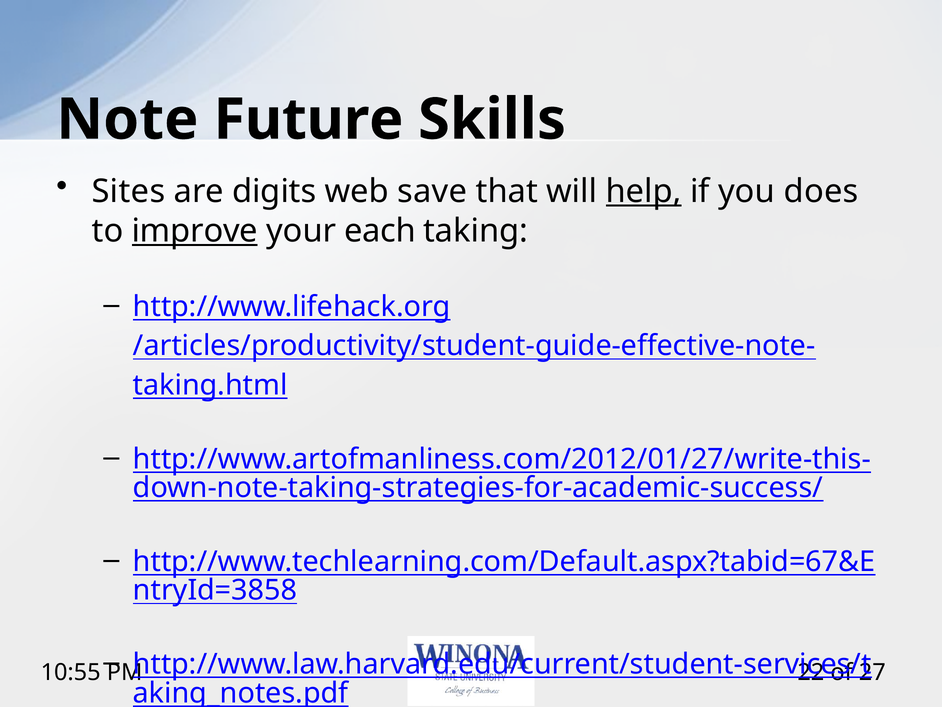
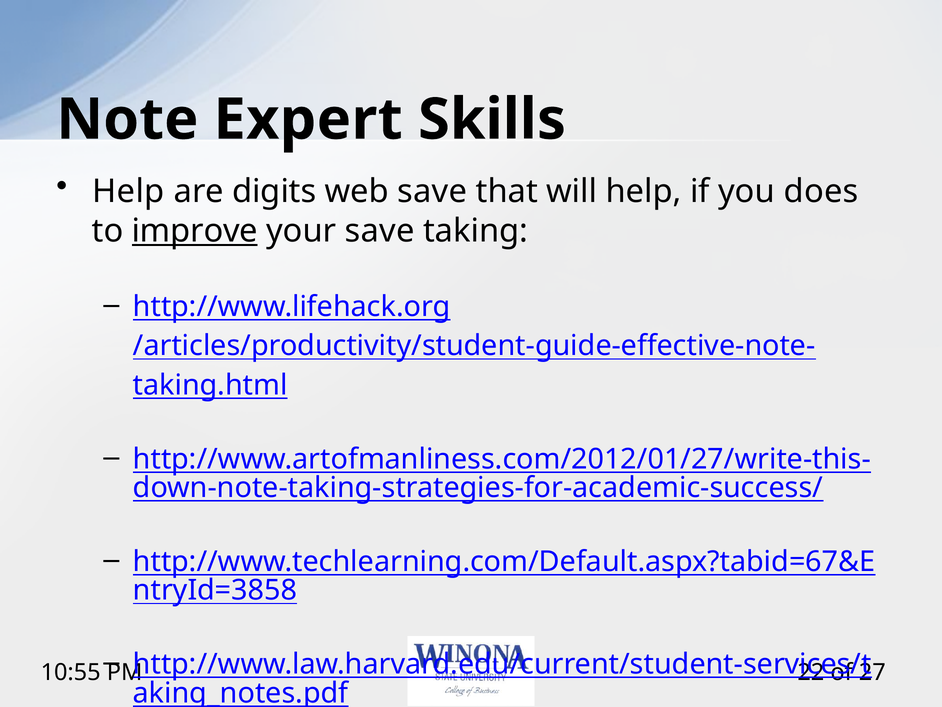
Future: Future -> Expert (308, 120)
Sites: Sites -> Help (128, 191)
help underline: present -> none (644, 191)
your each: each -> save (380, 231)
